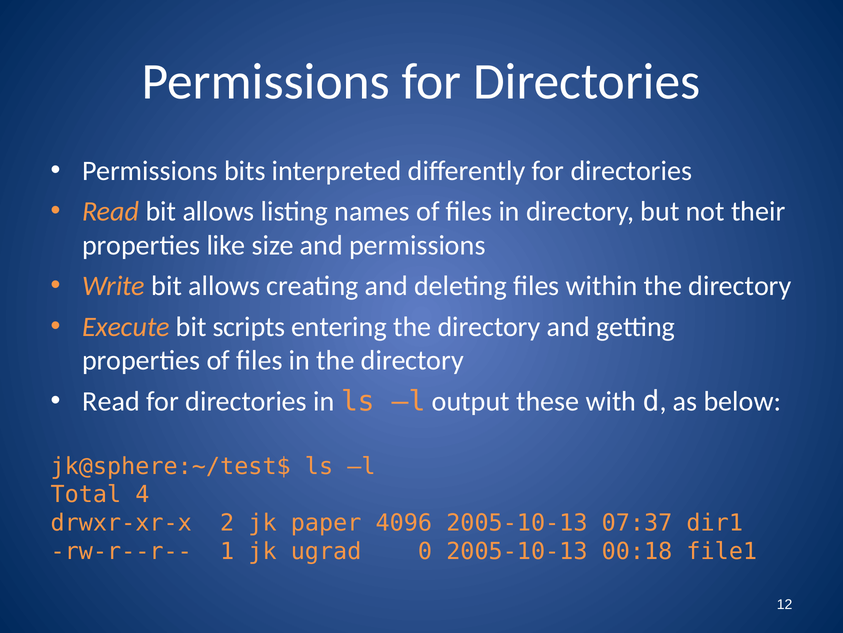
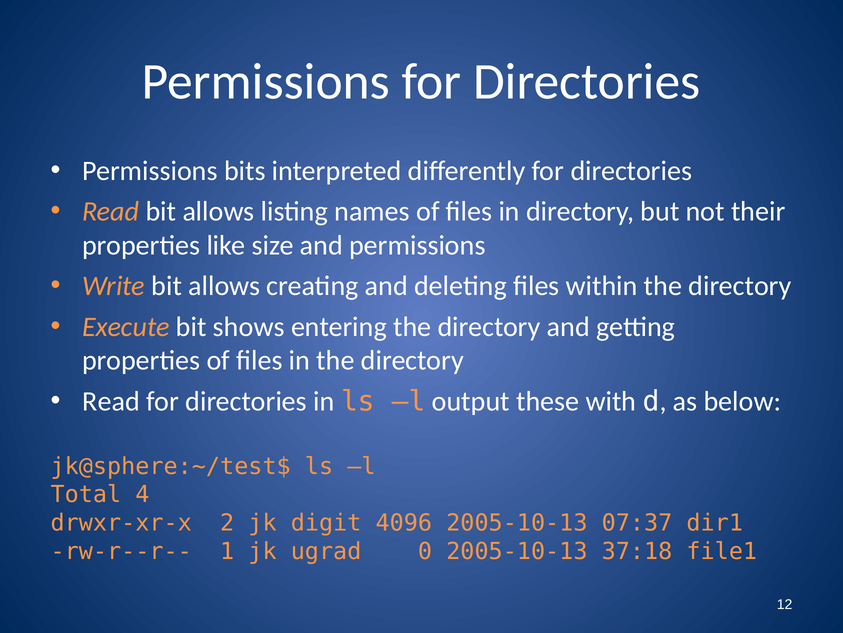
scripts: scripts -> shows (249, 327)
paper: paper -> digit (326, 522)
00:18: 00:18 -> 37:18 (637, 551)
